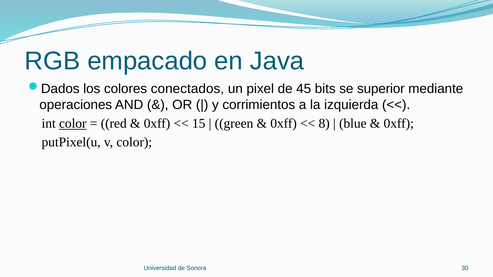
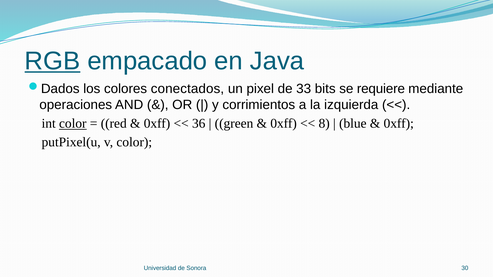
RGB underline: none -> present (52, 61)
45: 45 -> 33 (304, 89)
superior: superior -> requiere (381, 89)
15: 15 -> 36 (199, 124)
